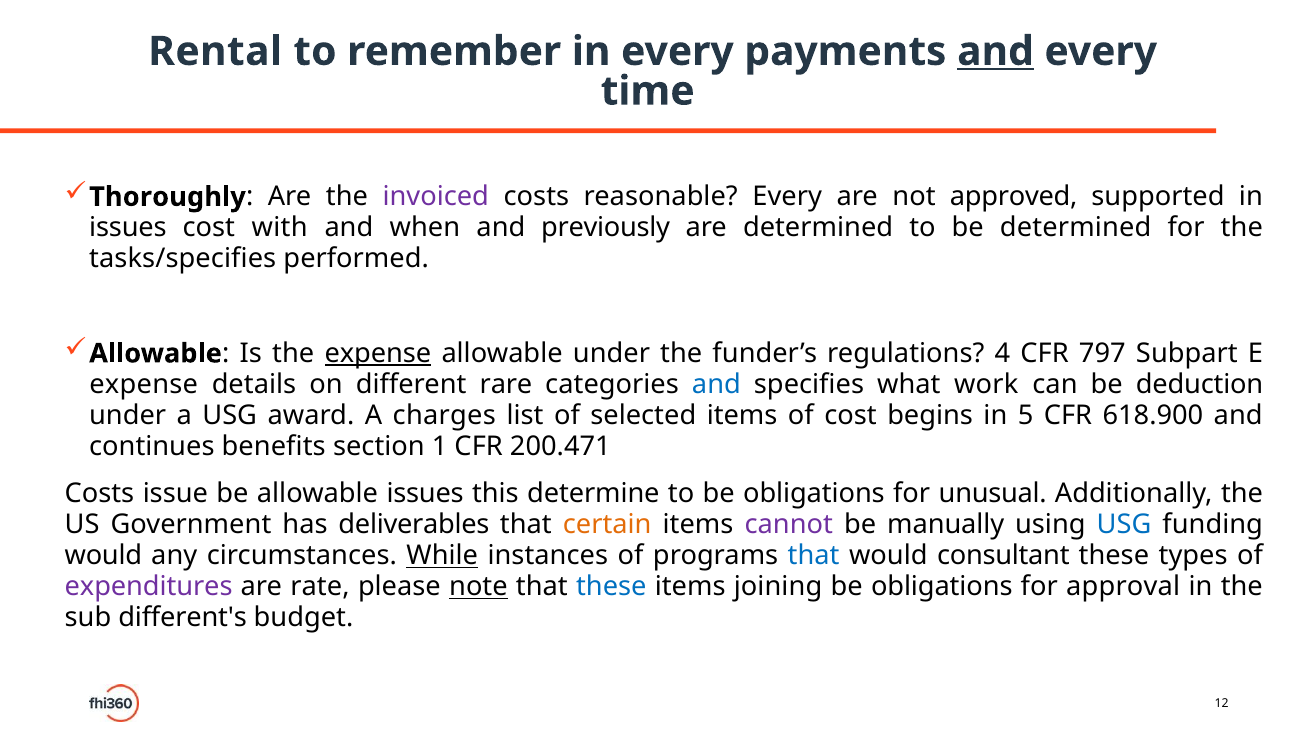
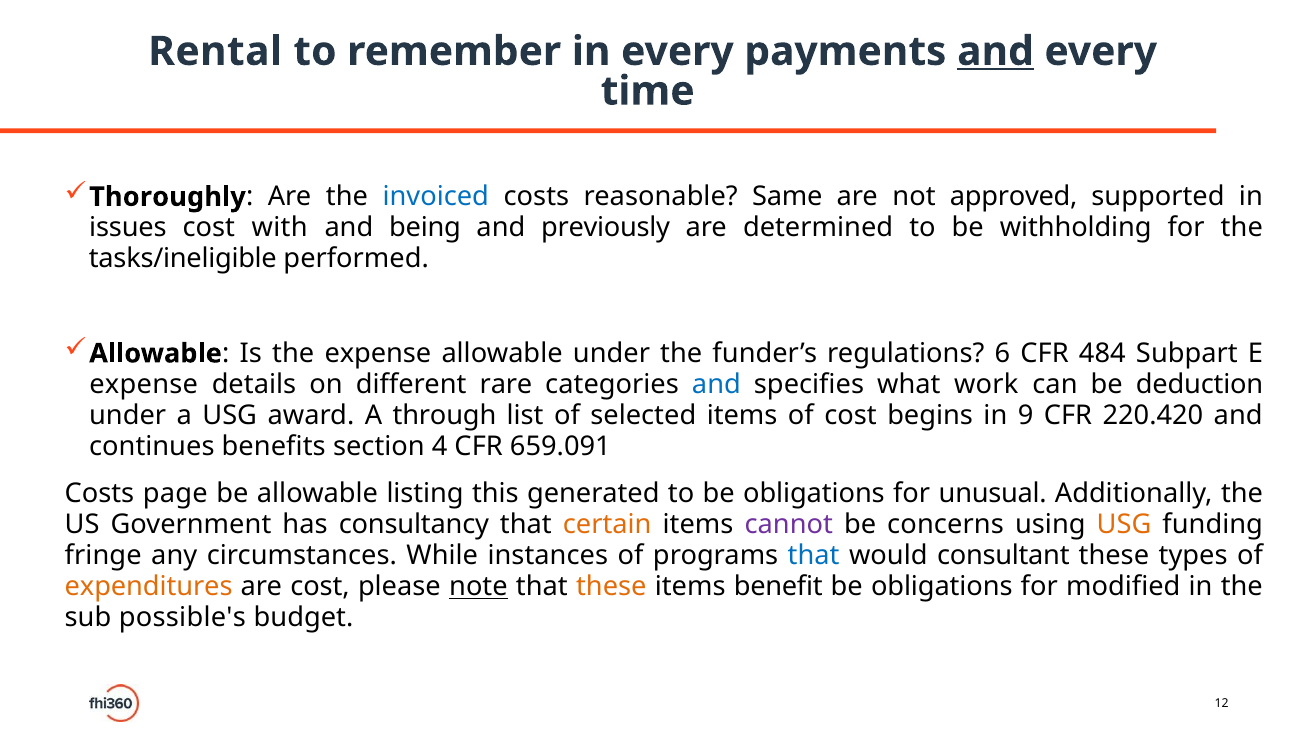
invoiced colour: purple -> blue (436, 197)
reasonable Every: Every -> Same (787, 197)
when: when -> being (425, 228)
be determined: determined -> withholding (1076, 228)
tasks/specifies: tasks/specifies -> tasks/ineligible (183, 259)
expense underline: present -> none (378, 354)
4: 4 -> 6 (1002, 354)
797: 797 -> 484 (1102, 354)
charges: charges -> through (444, 416)
5: 5 -> 9 (1026, 416)
618.900: 618.900 -> 220.420 (1153, 416)
1: 1 -> 4 (440, 447)
200.471: 200.471 -> 659.091 (560, 447)
issue: issue -> page (175, 494)
allowable issues: issues -> listing (425, 494)
determine: determine -> generated (593, 494)
deliverables: deliverables -> consultancy (414, 525)
manually: manually -> concerns (946, 525)
USG colour: blue -> orange (1124, 525)
would: would -> fringe (103, 556)
While underline: present -> none (442, 556)
expenditures colour: purple -> orange (149, 587)
are rate: rate -> cost (320, 587)
these colour: blue -> orange (611, 587)
joining: joining -> benefit (778, 587)
approval: approval -> modified (1123, 587)
different's: different's -> possible's (182, 618)
